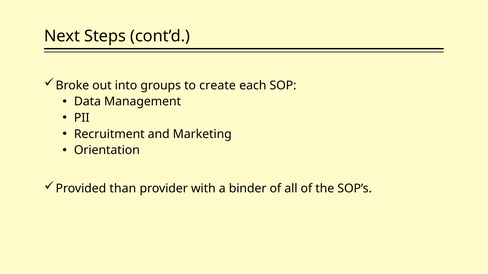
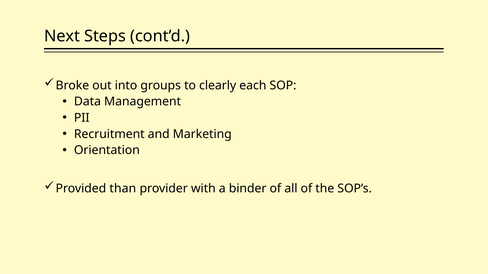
create: create -> clearly (218, 86)
